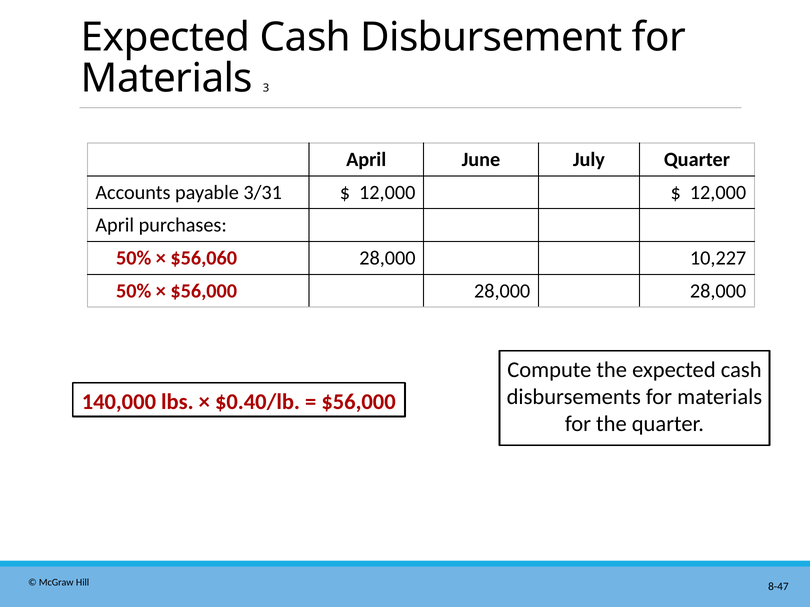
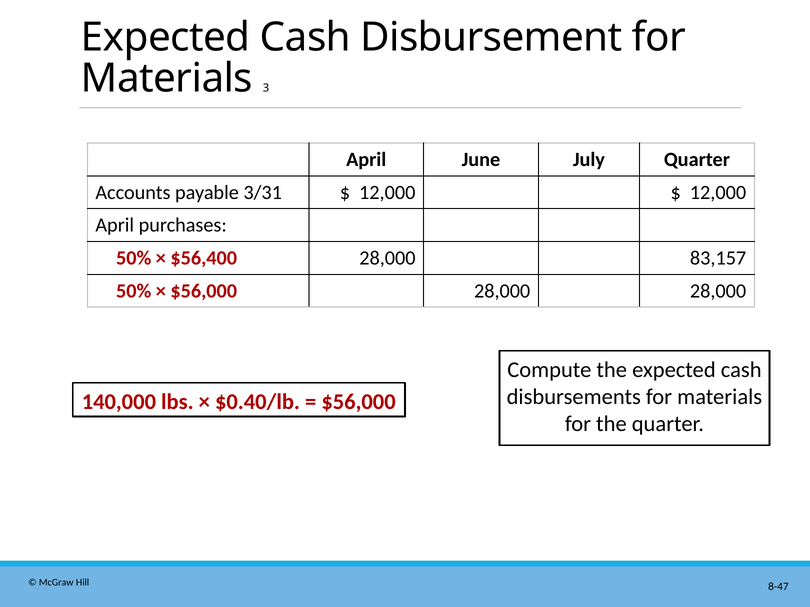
$56,060: $56,060 -> $56,400 (204, 258)
10,227: 10,227 -> 83,157 (718, 258)
